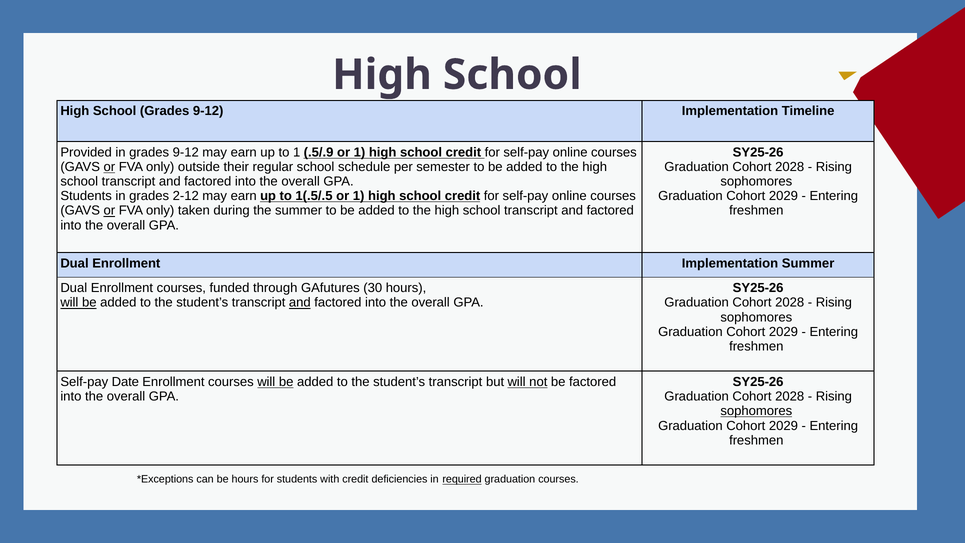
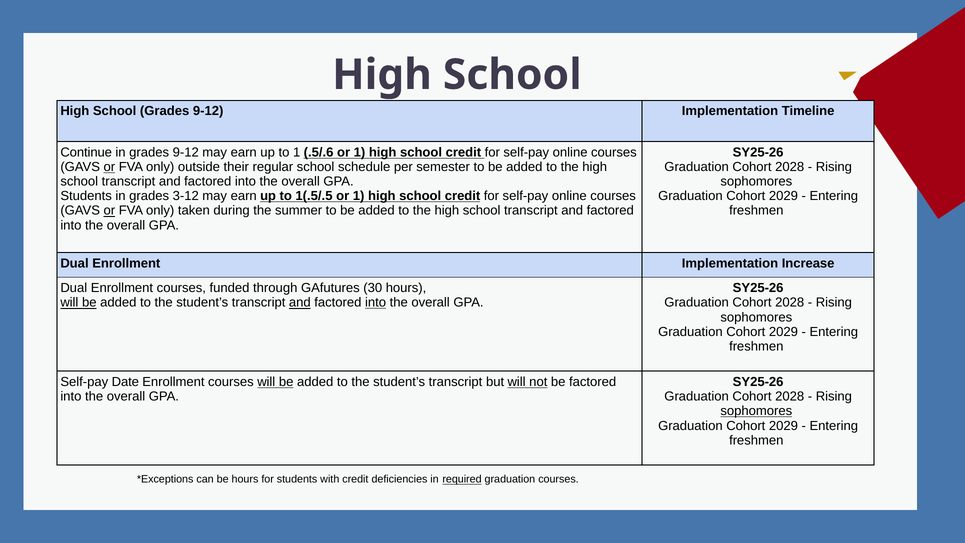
Provided: Provided -> Continue (86, 152)
.5/.9: .5/.9 -> .5/.6 (319, 152)
2-12: 2-12 -> 3-12 (186, 196)
Implementation Summer: Summer -> Increase (808, 263)
into underline: none -> present (376, 303)
